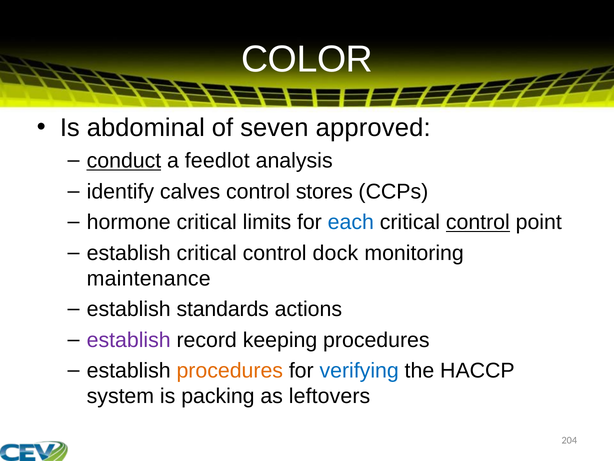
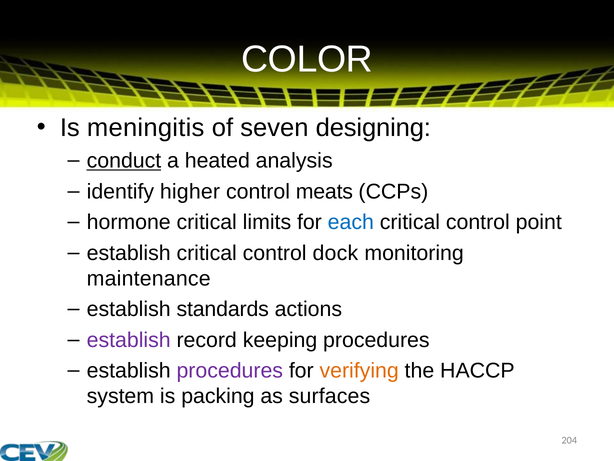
abdominal: abdominal -> meningitis (146, 128)
approved: approved -> designing (373, 128)
feedlot: feedlot -> heated (217, 161)
calves: calves -> higher (190, 191)
stores: stores -> meats (324, 191)
control underline: present -> none (478, 222)
procedures colour: orange -> purple (230, 370)
verifying colour: blue -> orange (359, 370)
leftovers: leftovers -> surfaces (330, 396)
